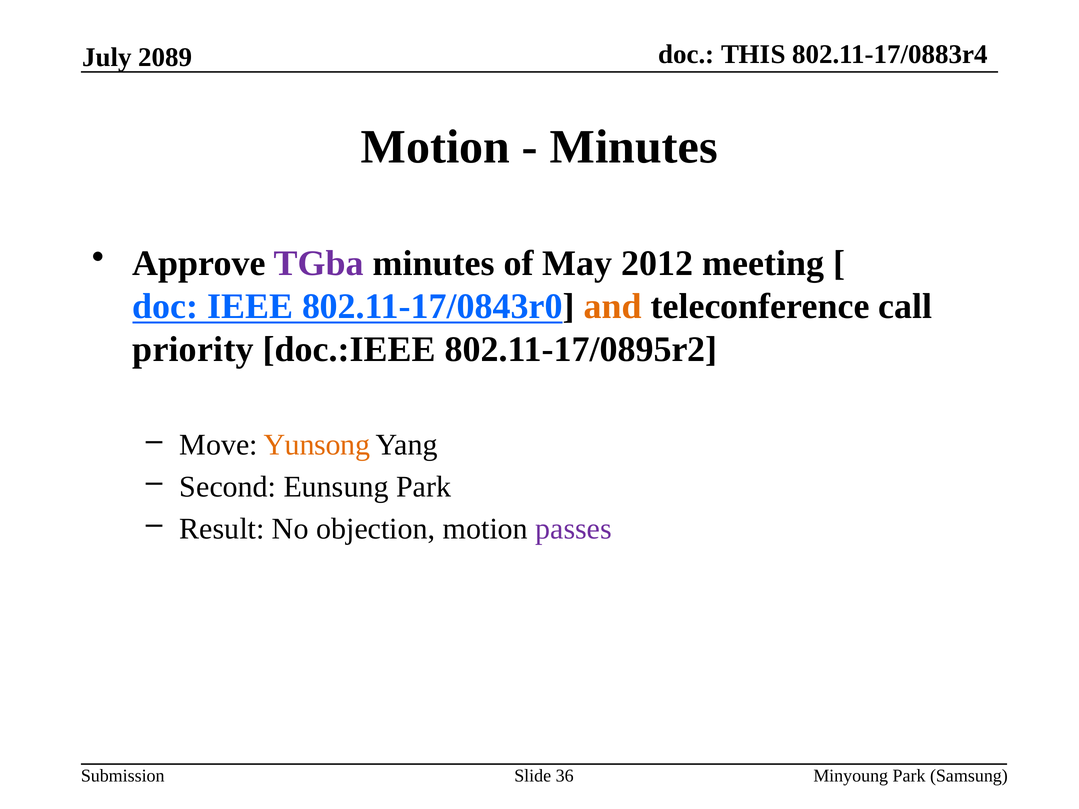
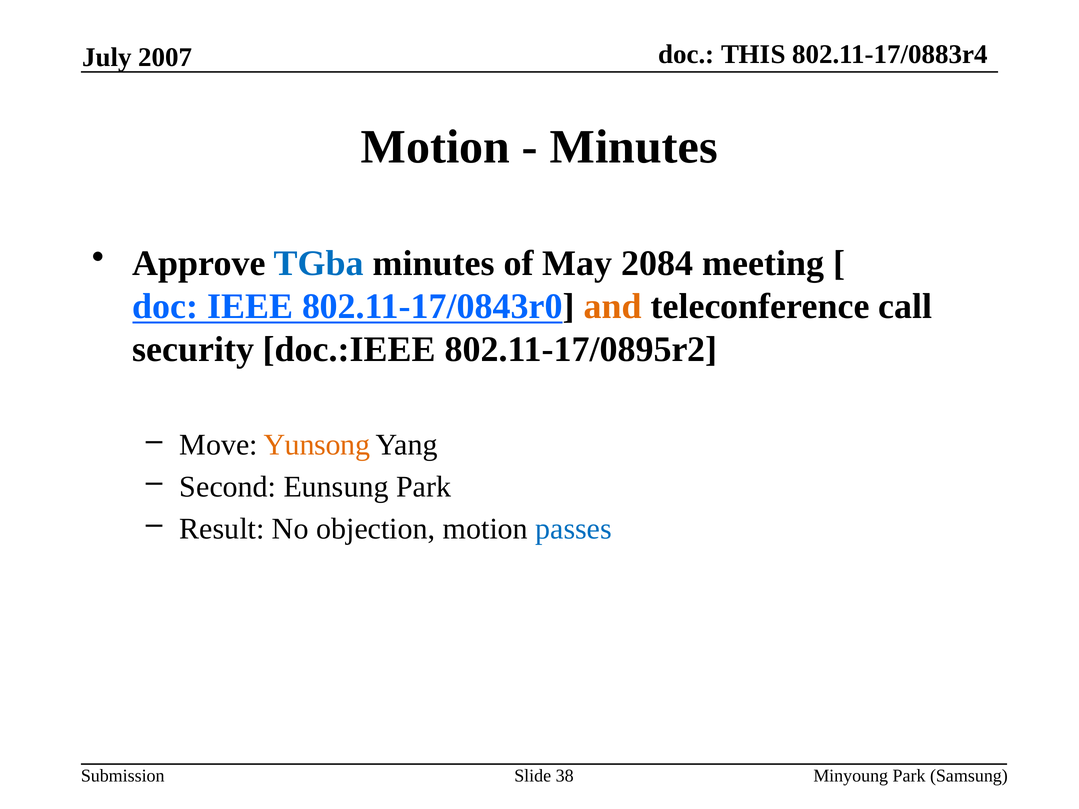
2089: 2089 -> 2007 (165, 58)
TGba colour: purple -> blue (319, 263)
2012: 2012 -> 2084 (657, 263)
priority: priority -> security (193, 350)
passes colour: purple -> blue (574, 529)
36: 36 -> 38 (565, 776)
